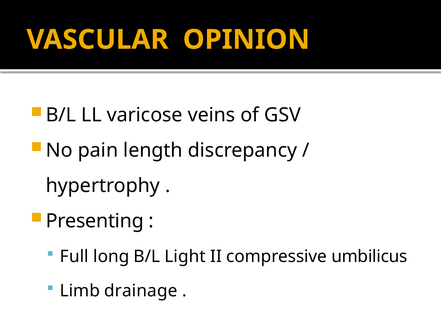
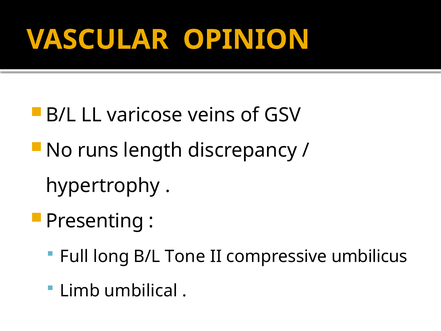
pain: pain -> runs (98, 150)
Light: Light -> Tone (185, 256)
drainage: drainage -> umbilical (141, 291)
